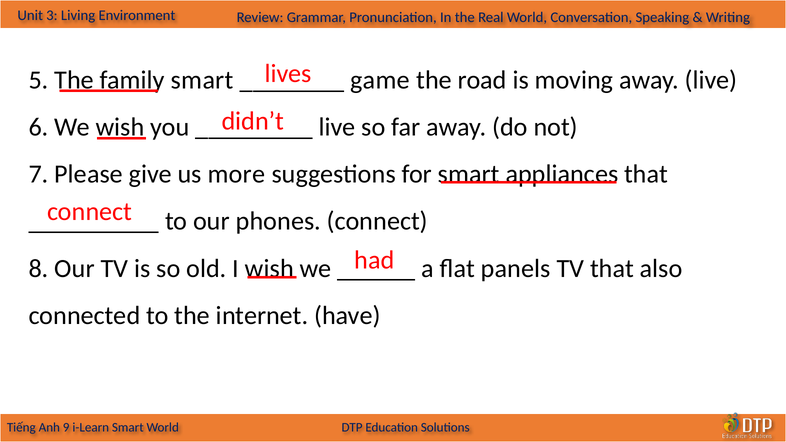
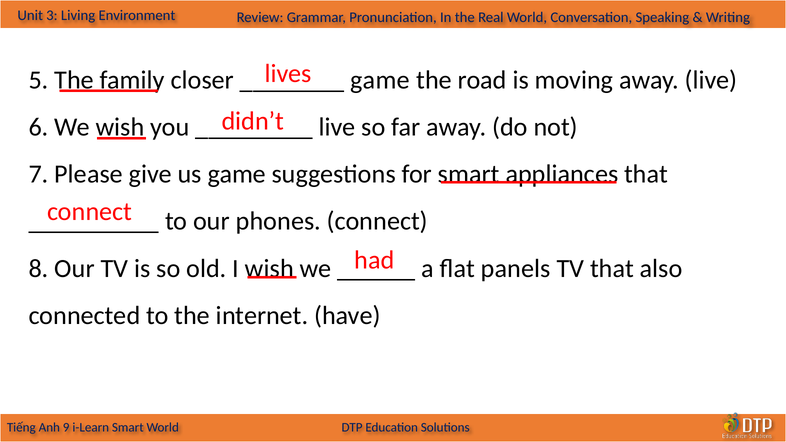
smart: smart -> closer (202, 80)
us more: more -> game (237, 174)
